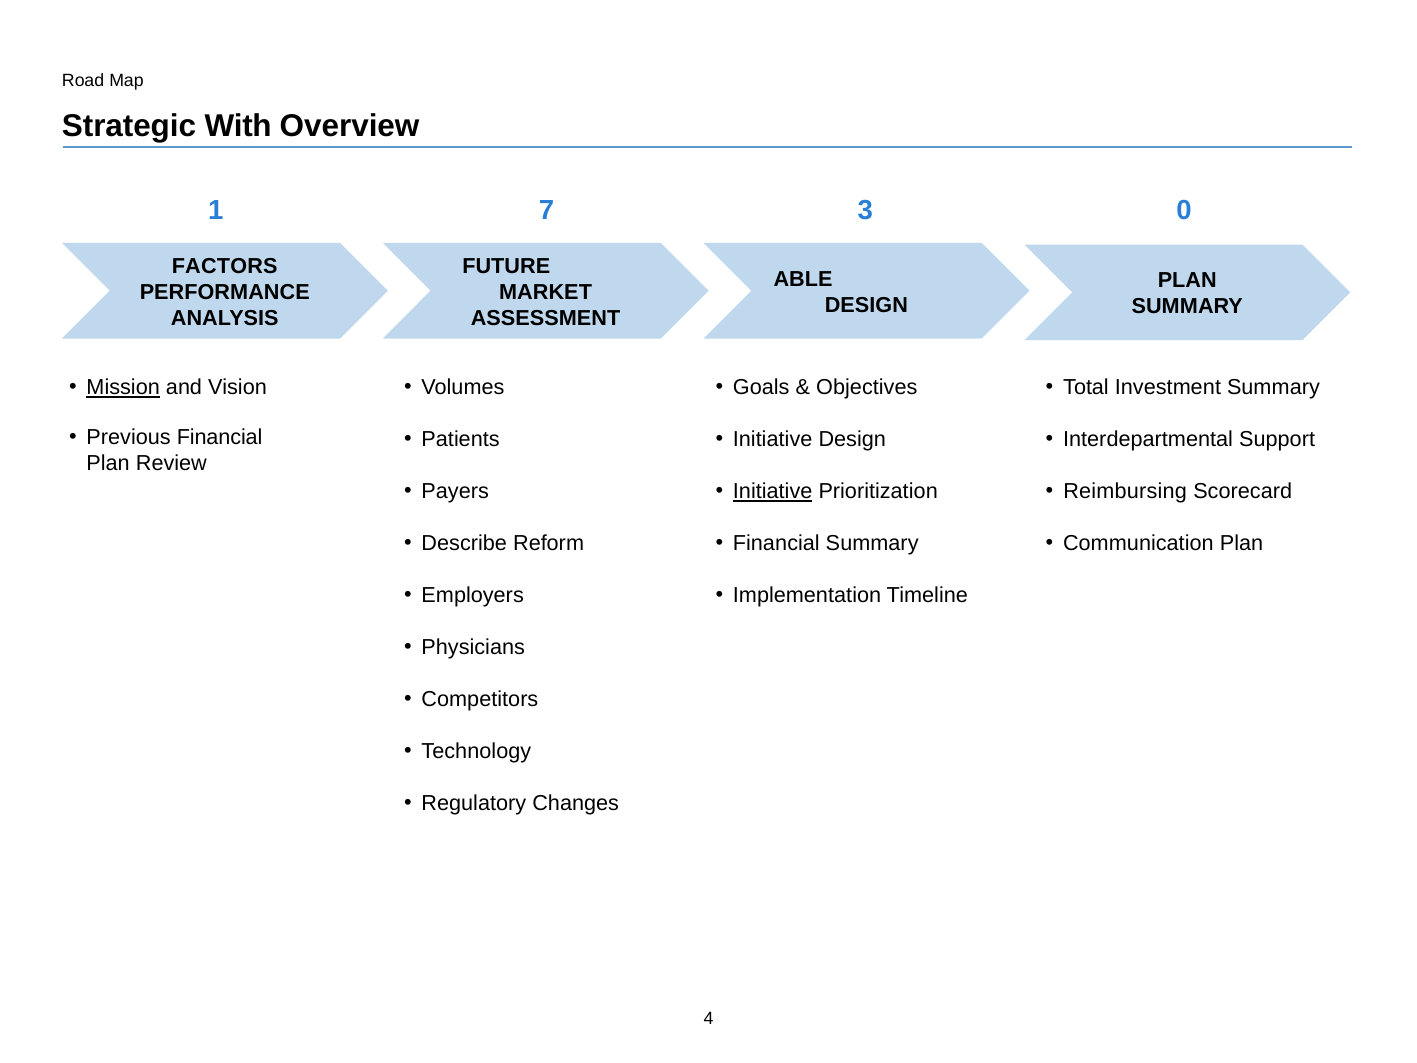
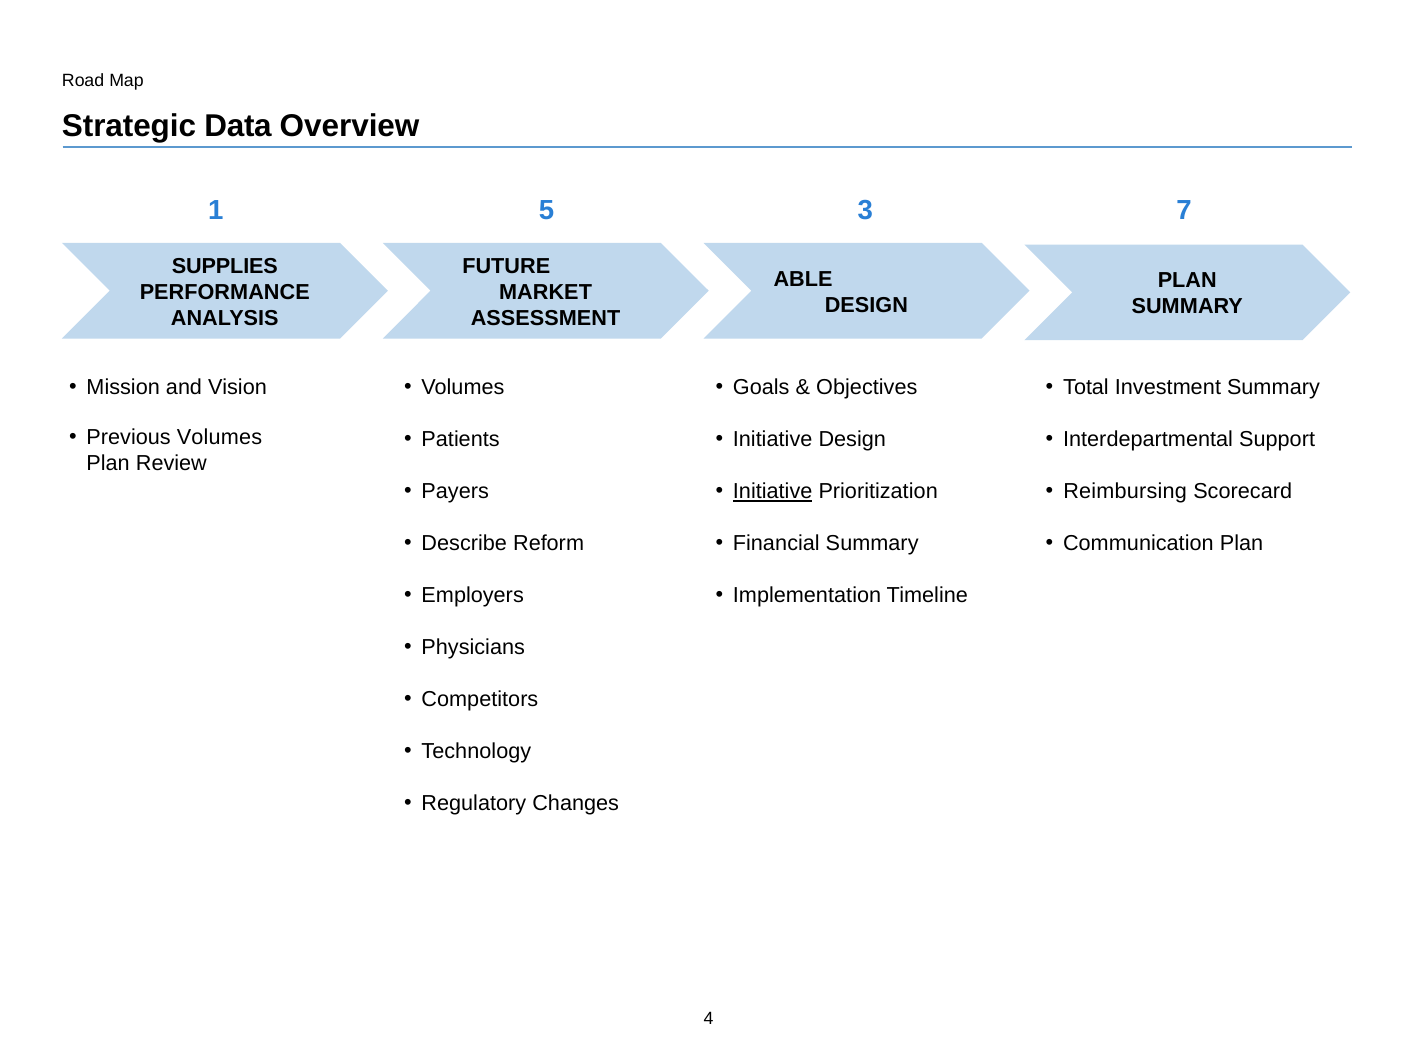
With: With -> Data (238, 126)
7: 7 -> 5 (547, 210)
0: 0 -> 7 (1184, 210)
FACTORS: FACTORS -> SUPPLIES (225, 266)
Mission underline: present -> none (123, 388)
Previous Financial: Financial -> Volumes (219, 437)
